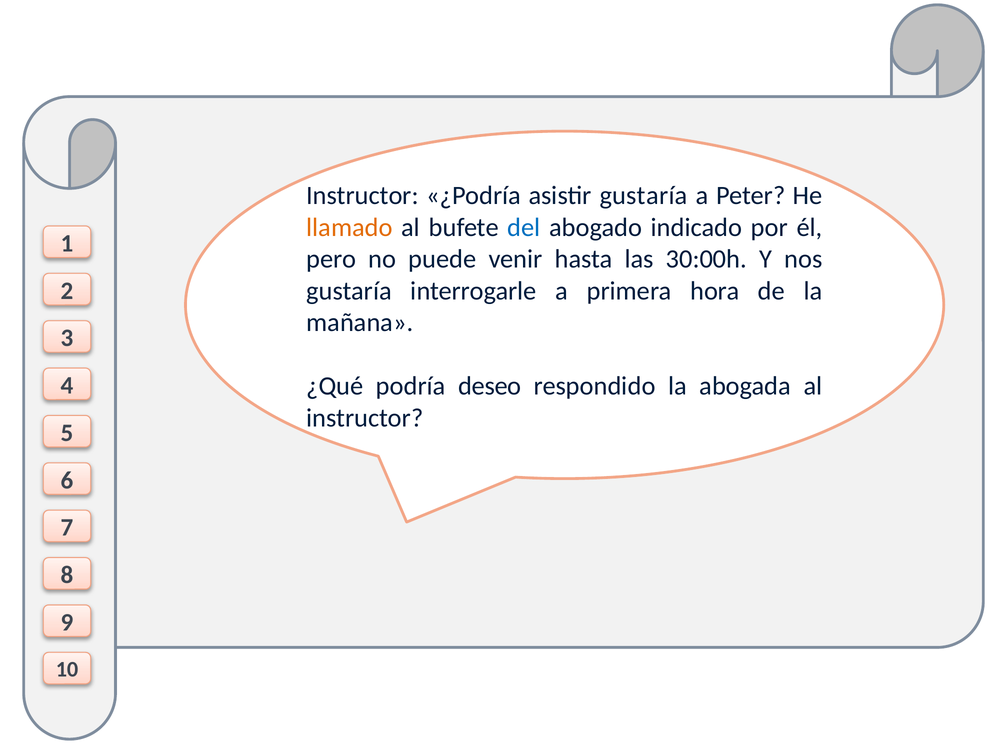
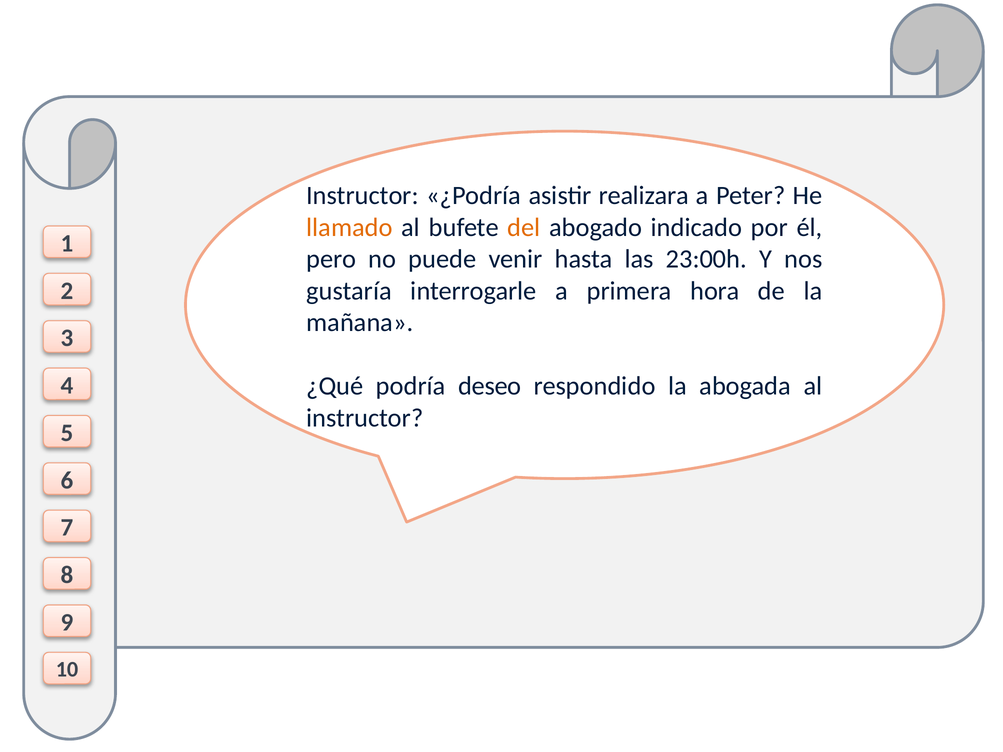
asistir gustaría: gustaría -> realizara (644, 196)
del colour: blue -> orange (524, 227)
30:00h: 30:00h -> 23:00h (706, 259)
